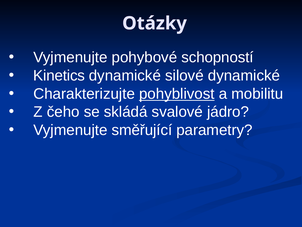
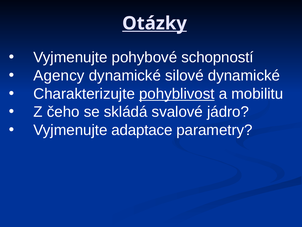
Otázky underline: none -> present (155, 23)
Kinetics: Kinetics -> Agency (59, 75)
směřující: směřující -> adaptace (142, 130)
